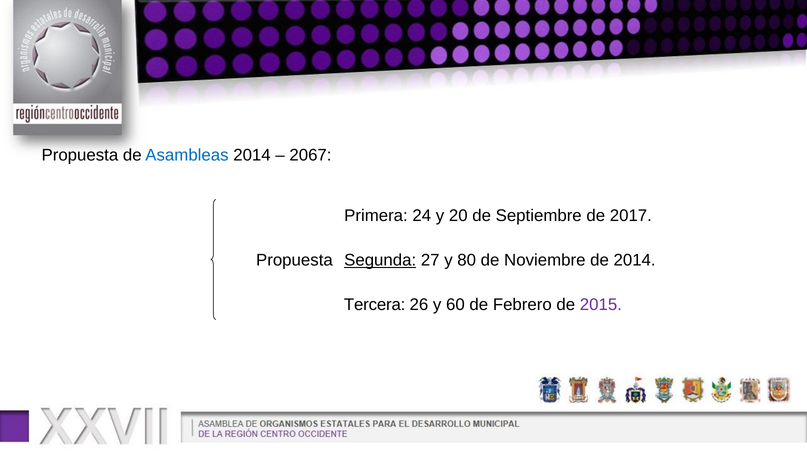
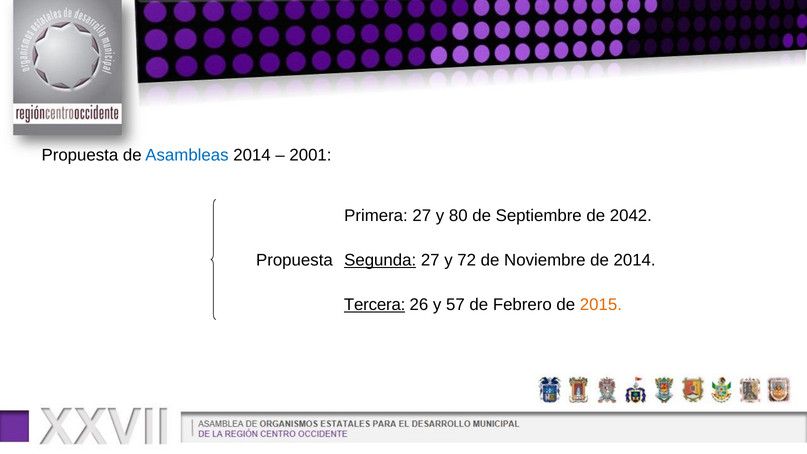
2067: 2067 -> 2001 (310, 155)
Primera 24: 24 -> 27 (422, 216)
20: 20 -> 80 (458, 216)
2017: 2017 -> 2042 (631, 216)
80: 80 -> 72 (467, 260)
Tercera underline: none -> present (375, 304)
60: 60 -> 57 (455, 304)
2015 colour: purple -> orange (601, 304)
